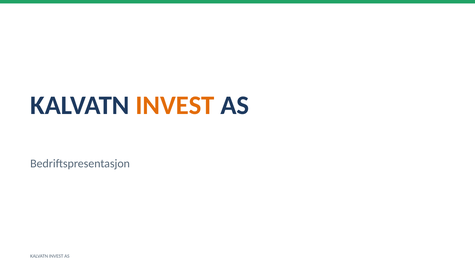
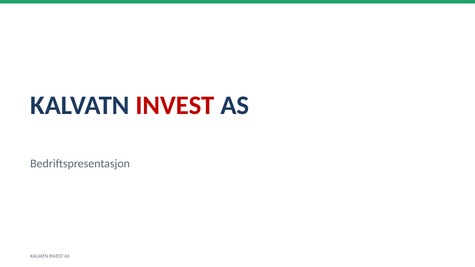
INVEST colour: orange -> red (175, 105)
